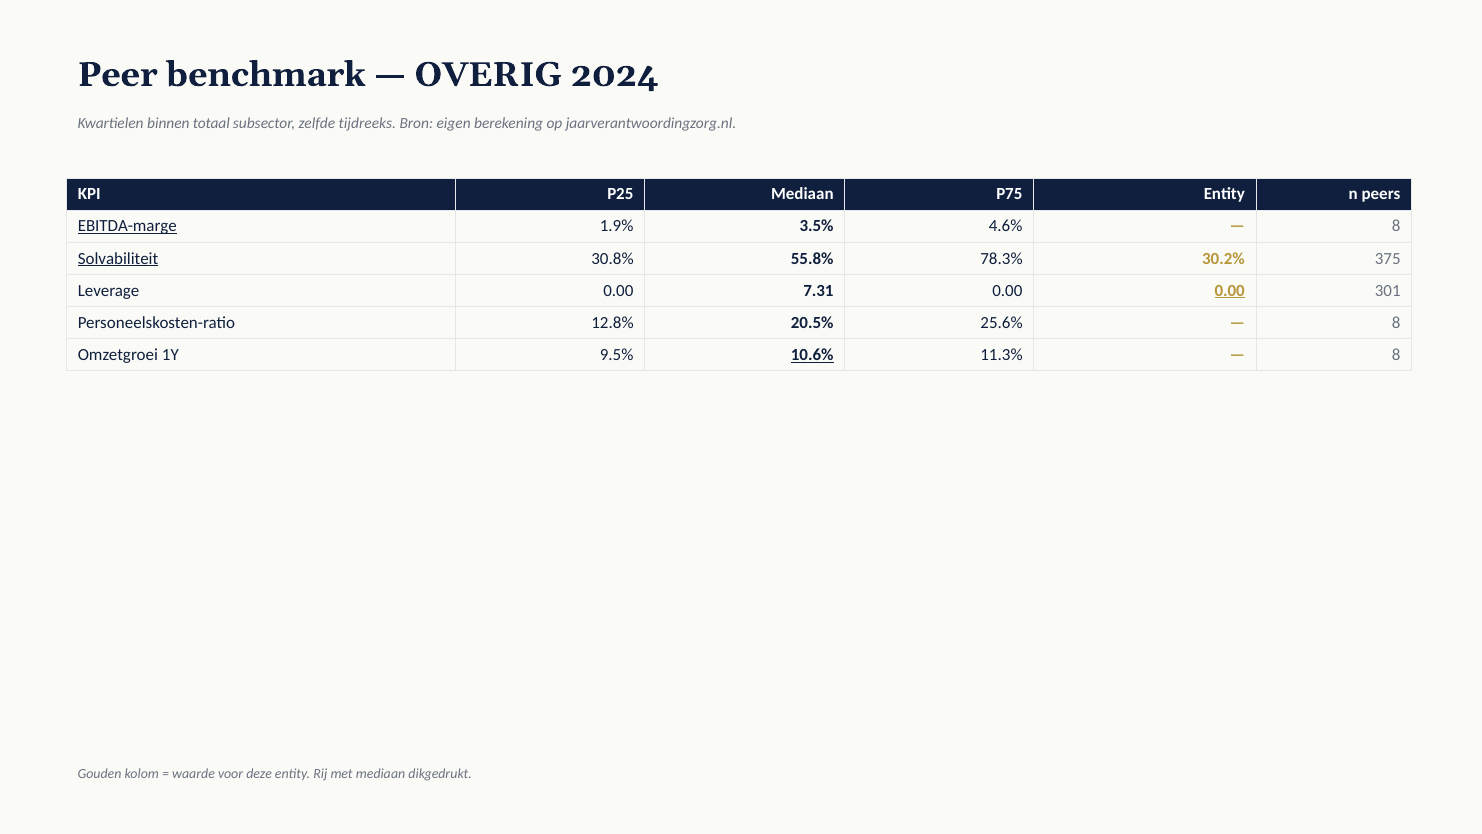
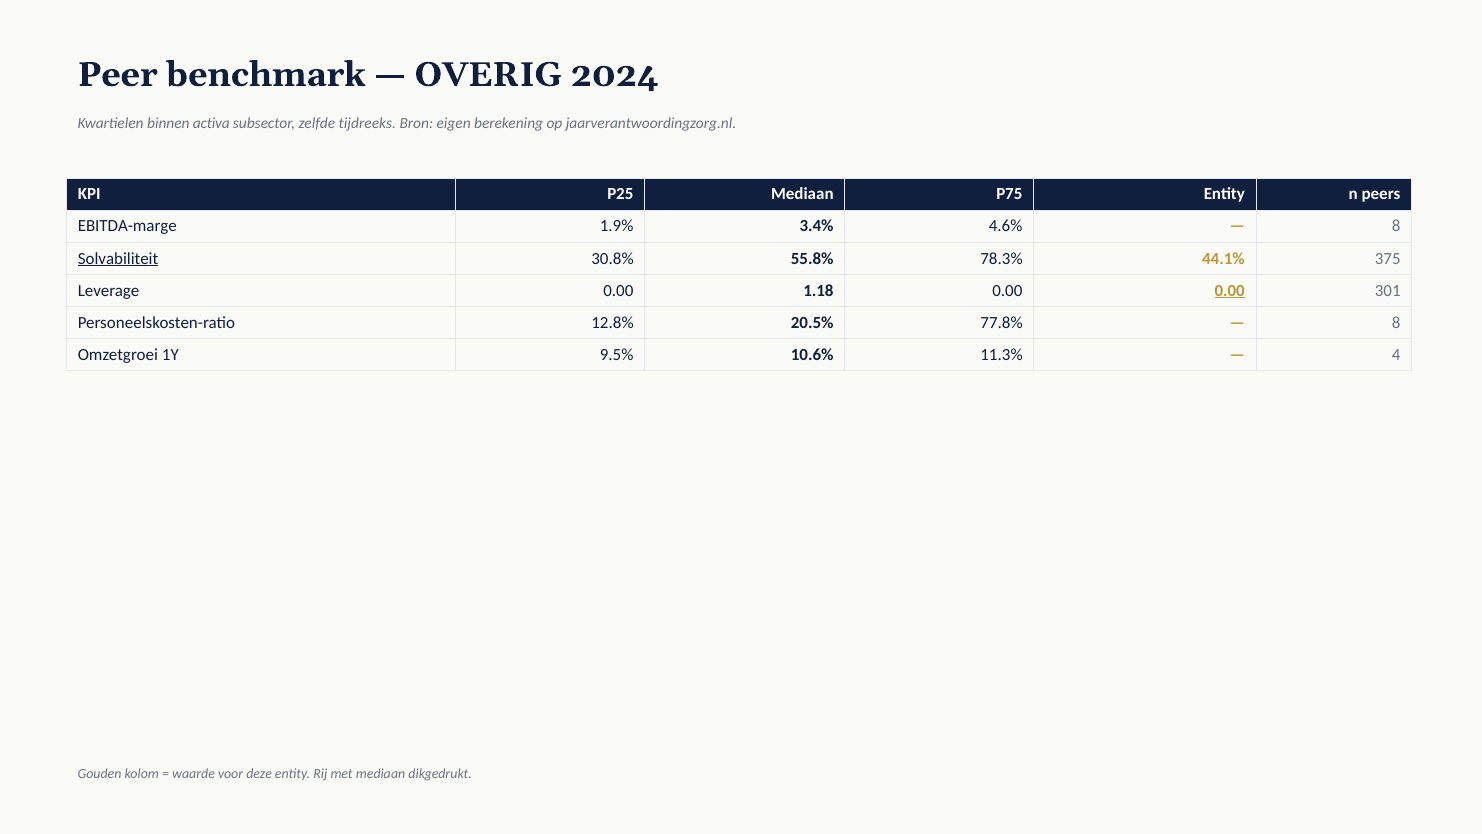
totaal: totaal -> activa (211, 123)
EBITDA-marge underline: present -> none (127, 226)
3.5%: 3.5% -> 3.4% (817, 226)
30.2%: 30.2% -> 44.1% (1223, 258)
7.31: 7.31 -> 1.18 (818, 290)
25.6%: 25.6% -> 77.8% (1002, 323)
10.6% underline: present -> none (812, 355)
8: 8 -> 4 (1396, 355)
